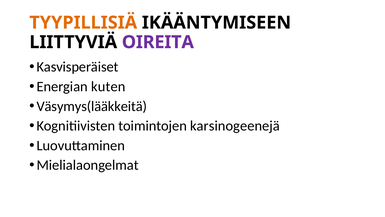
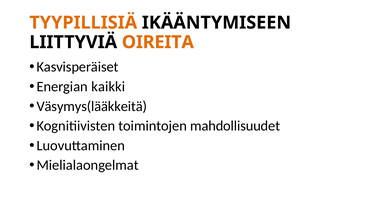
OIREITA colour: purple -> orange (158, 42)
kuten: kuten -> kaikki (108, 86)
karsinogeenejä: karsinogeenejä -> mahdollisuudet (235, 126)
